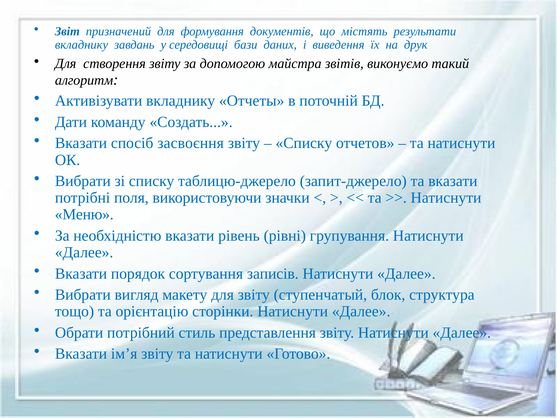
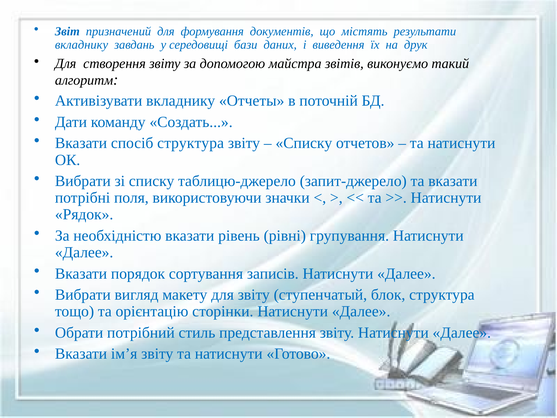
спосіб засвоєння: засвоєння -> структура (191, 143)
Меню: Меню -> Рядок (84, 214)
